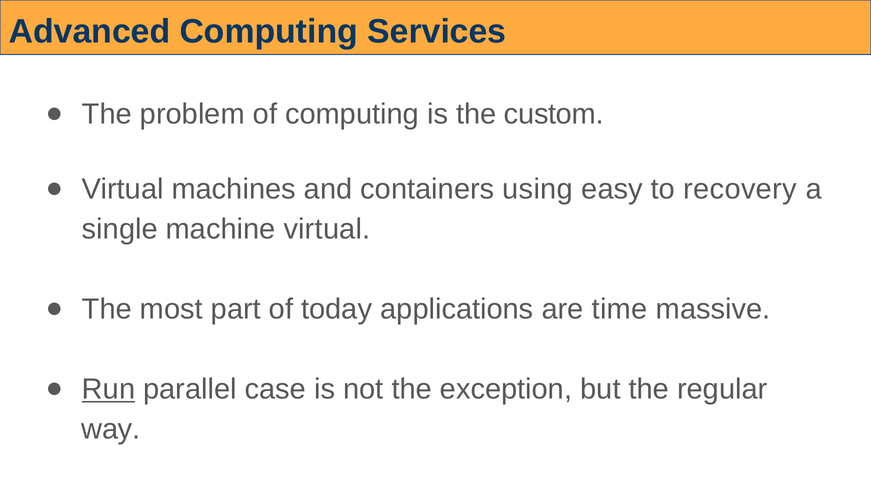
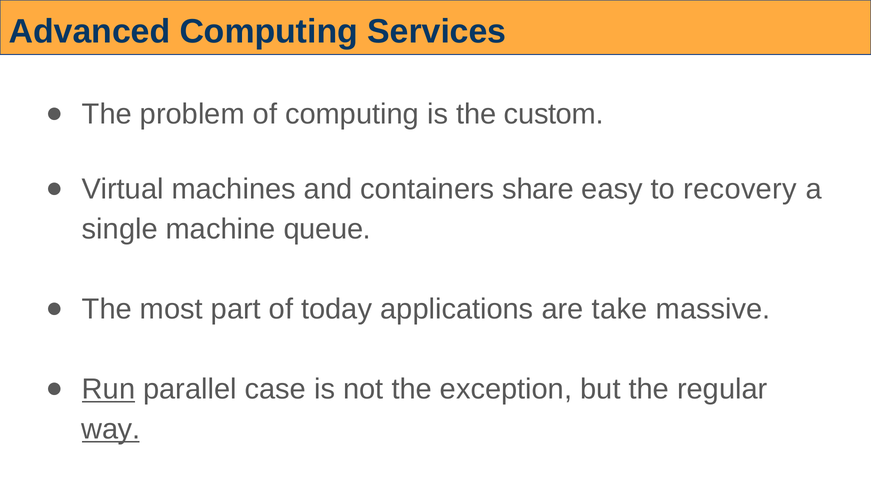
using: using -> share (538, 189)
machine virtual: virtual -> queue (327, 229)
time: time -> take (620, 309)
way underline: none -> present (111, 429)
